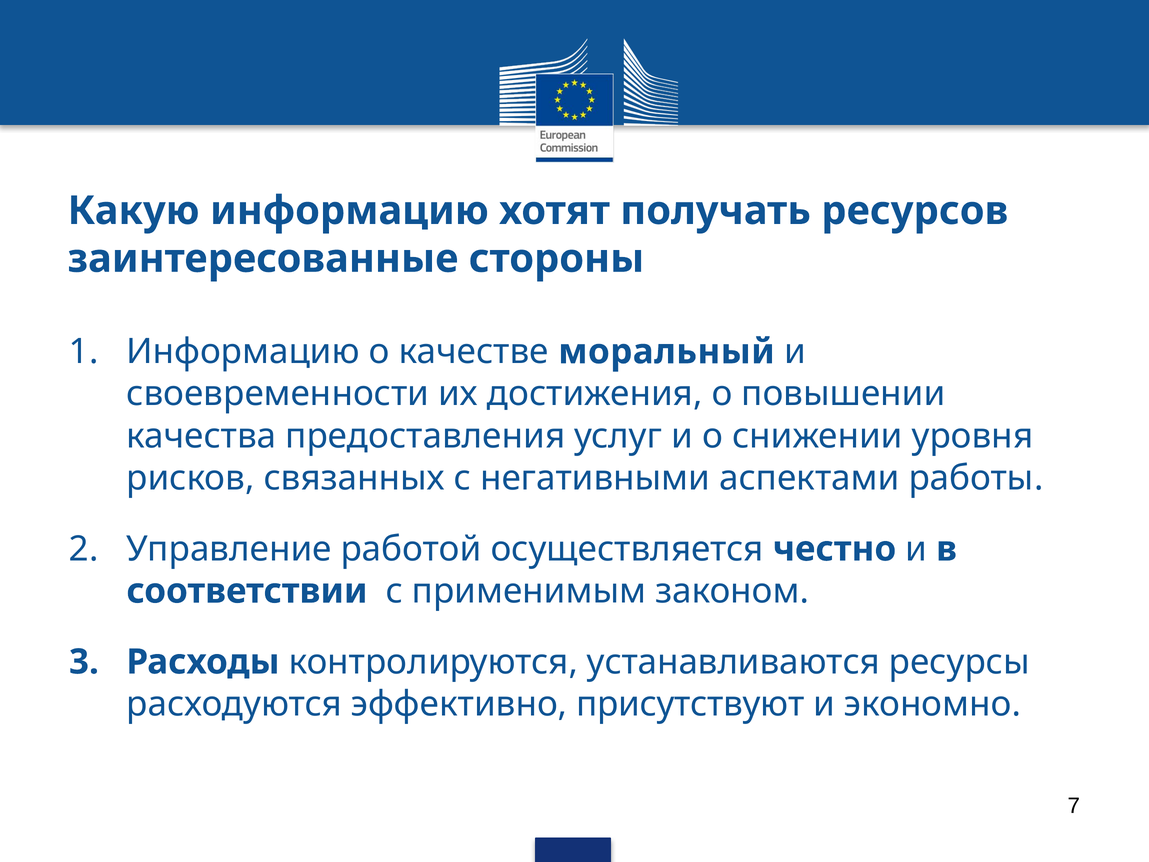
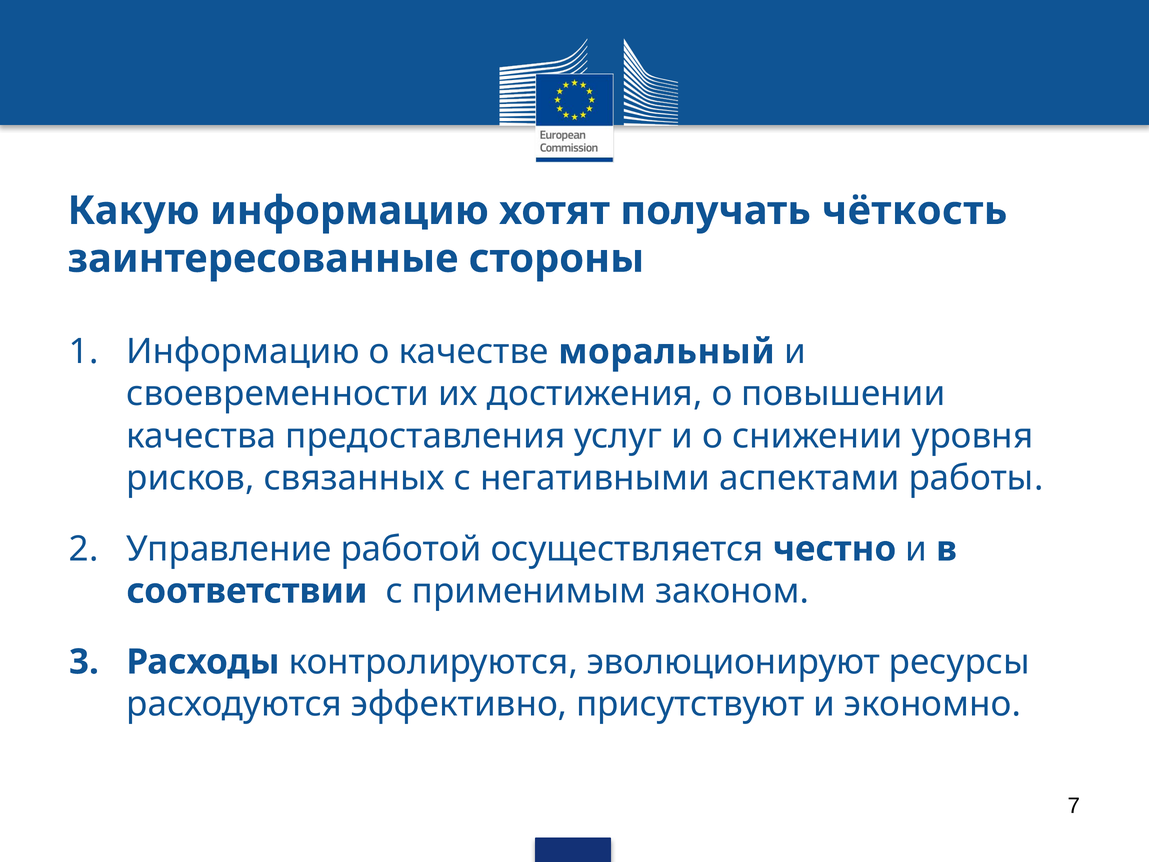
ресурсов: ресурсов -> чёткость (915, 211)
устанавливаются: устанавливаются -> эволюционируют (734, 662)
